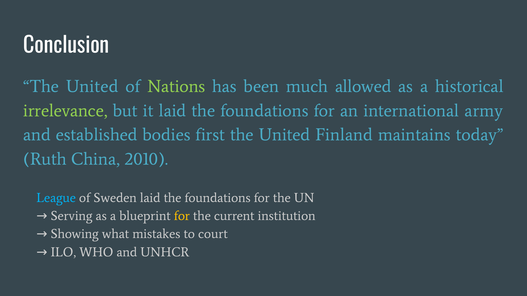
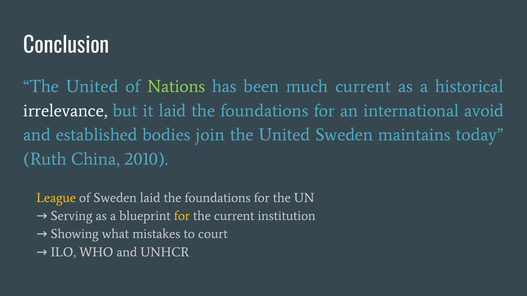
much allowed: allowed -> current (363, 87)
irrelevance colour: light green -> white (65, 111)
army: army -> avoid (484, 111)
first: first -> join (210, 135)
United Finland: Finland -> Sweden (344, 135)
League colour: light blue -> yellow (56, 198)
